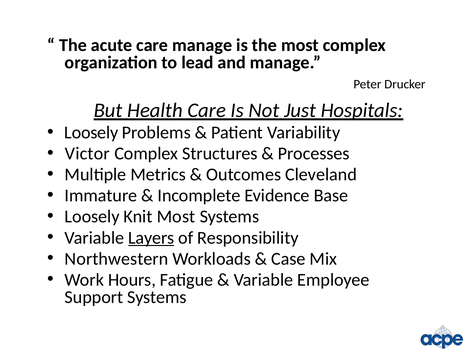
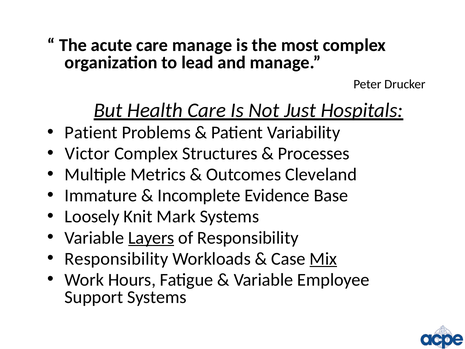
Loosely: Loosely -> Patient (91, 133)
Knit Most: Most -> Mark (176, 217)
Northwestern: Northwestern -> Responsibility (117, 259)
Mix underline: none -> present (323, 259)
